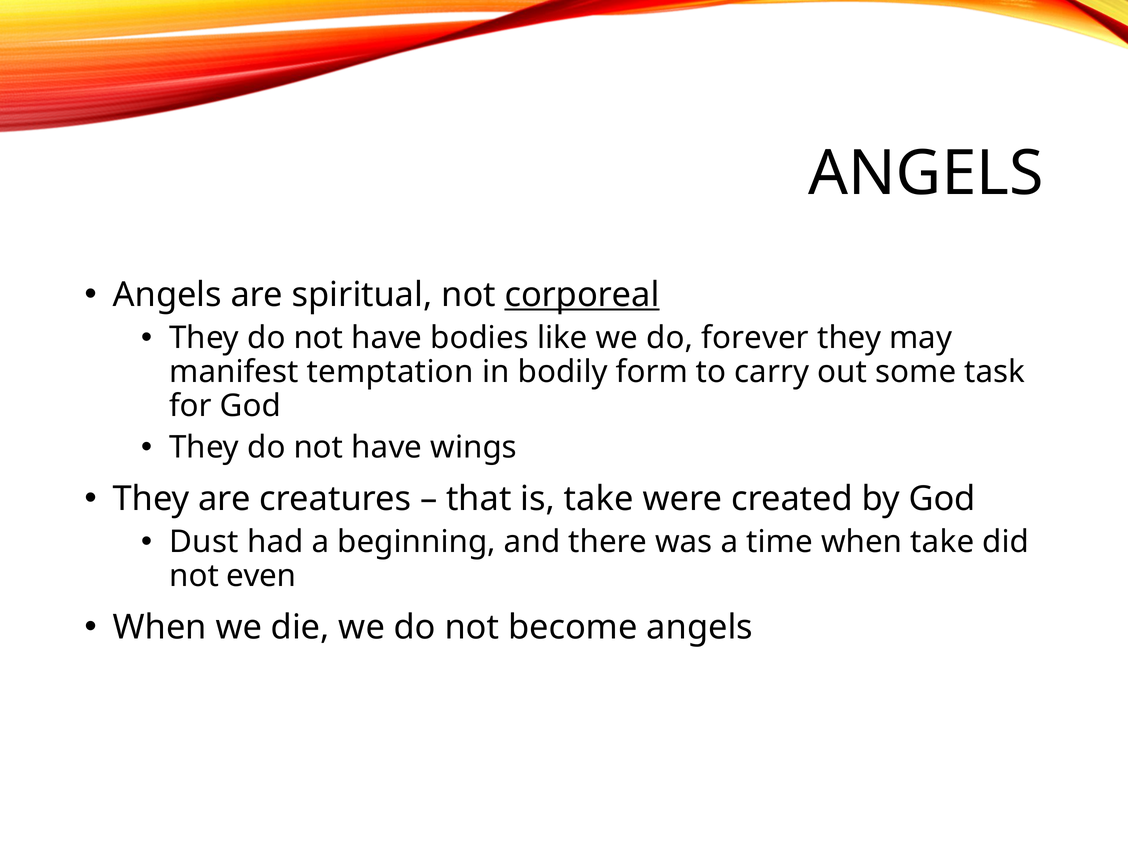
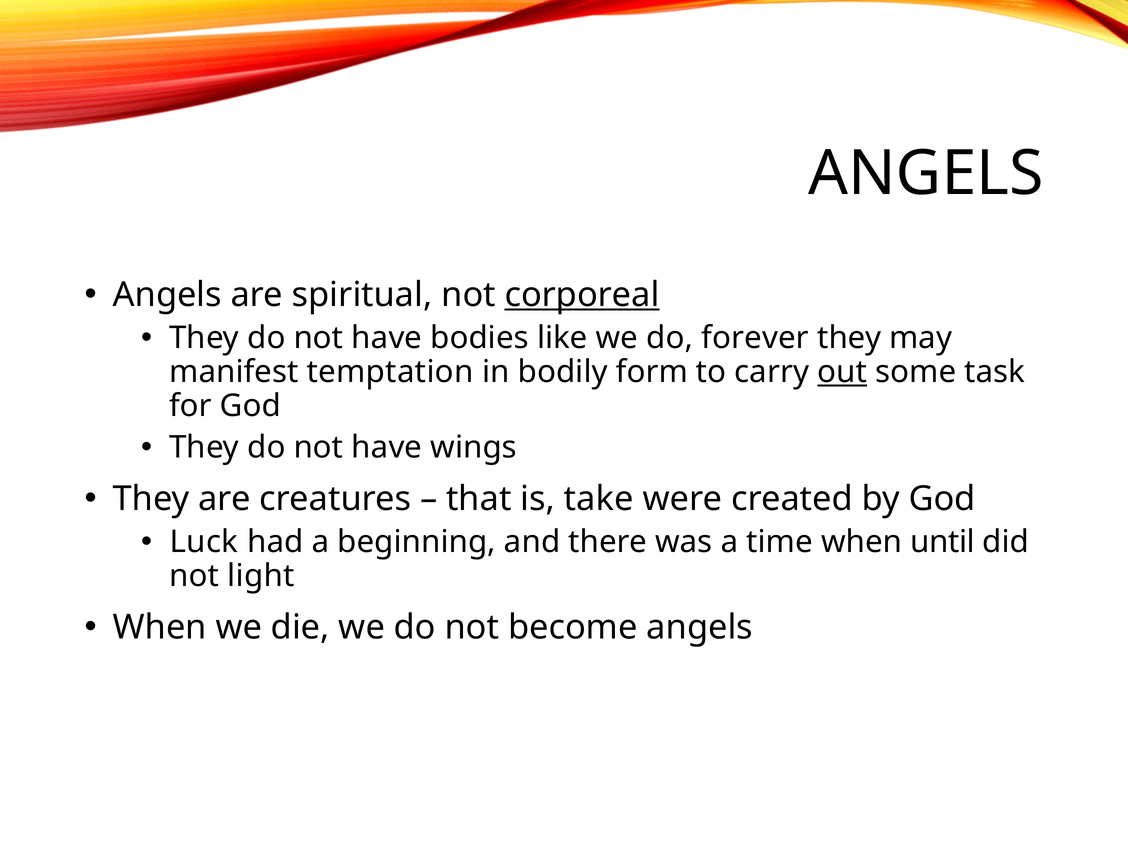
out underline: none -> present (842, 372)
Dust: Dust -> Luck (204, 542)
when take: take -> until (943, 542)
even: even -> light (261, 576)
